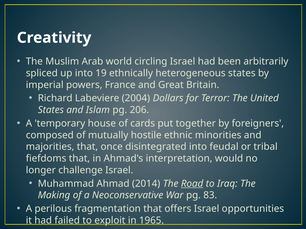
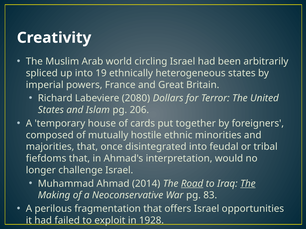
2004: 2004 -> 2080 (136, 98)
The underline: none -> present (248, 184)
1965: 1965 -> 1928 (152, 221)
